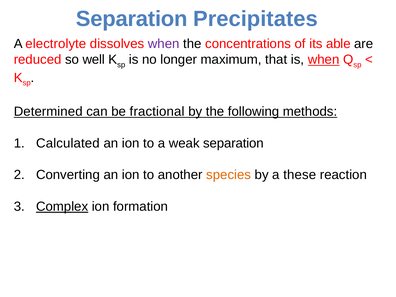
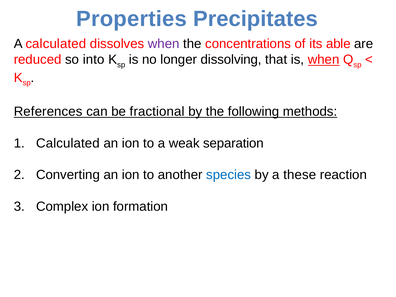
Separation: Separation -> Properties (132, 19)
A electrolyte: electrolyte -> calculated (56, 44)
well: well -> into (94, 60)
maximum: maximum -> dissolving (231, 60)
Determined: Determined -> References (48, 112)
species colour: orange -> blue (229, 175)
Complex underline: present -> none (62, 207)
